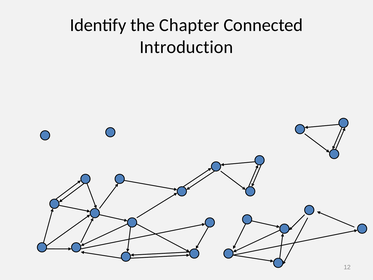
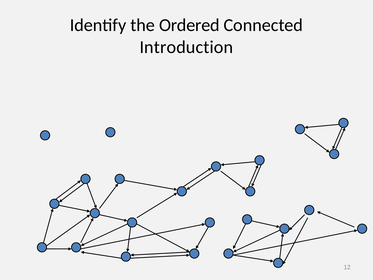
Chapter: Chapter -> Ordered (189, 25)
